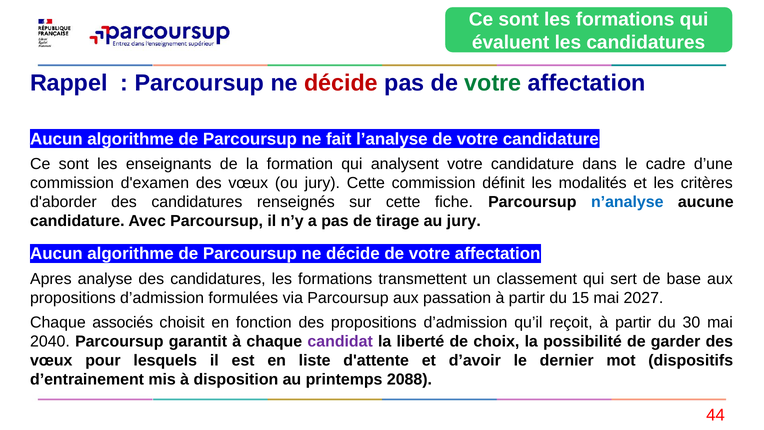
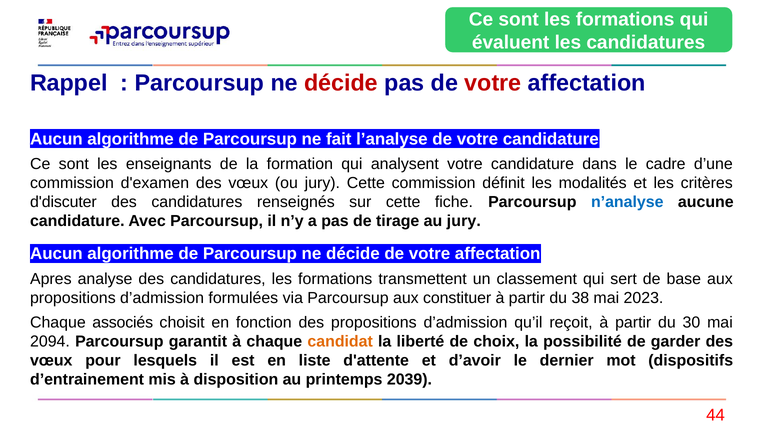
votre colour: green -> red (493, 83)
d'aborder: d'aborder -> d'discuter (63, 202)
passation: passation -> constituer (457, 298)
15: 15 -> 38 (580, 298)
2027: 2027 -> 2023 (644, 298)
2040: 2040 -> 2094 (50, 341)
candidat colour: purple -> orange (340, 341)
2088: 2088 -> 2039 (409, 379)
